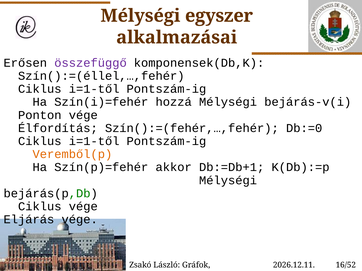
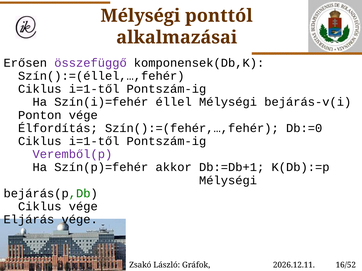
egyszer: egyszer -> ponttól (219, 16)
hozzá: hozzá -> éllel (174, 102)
Veremből(p colour: orange -> purple (72, 154)
